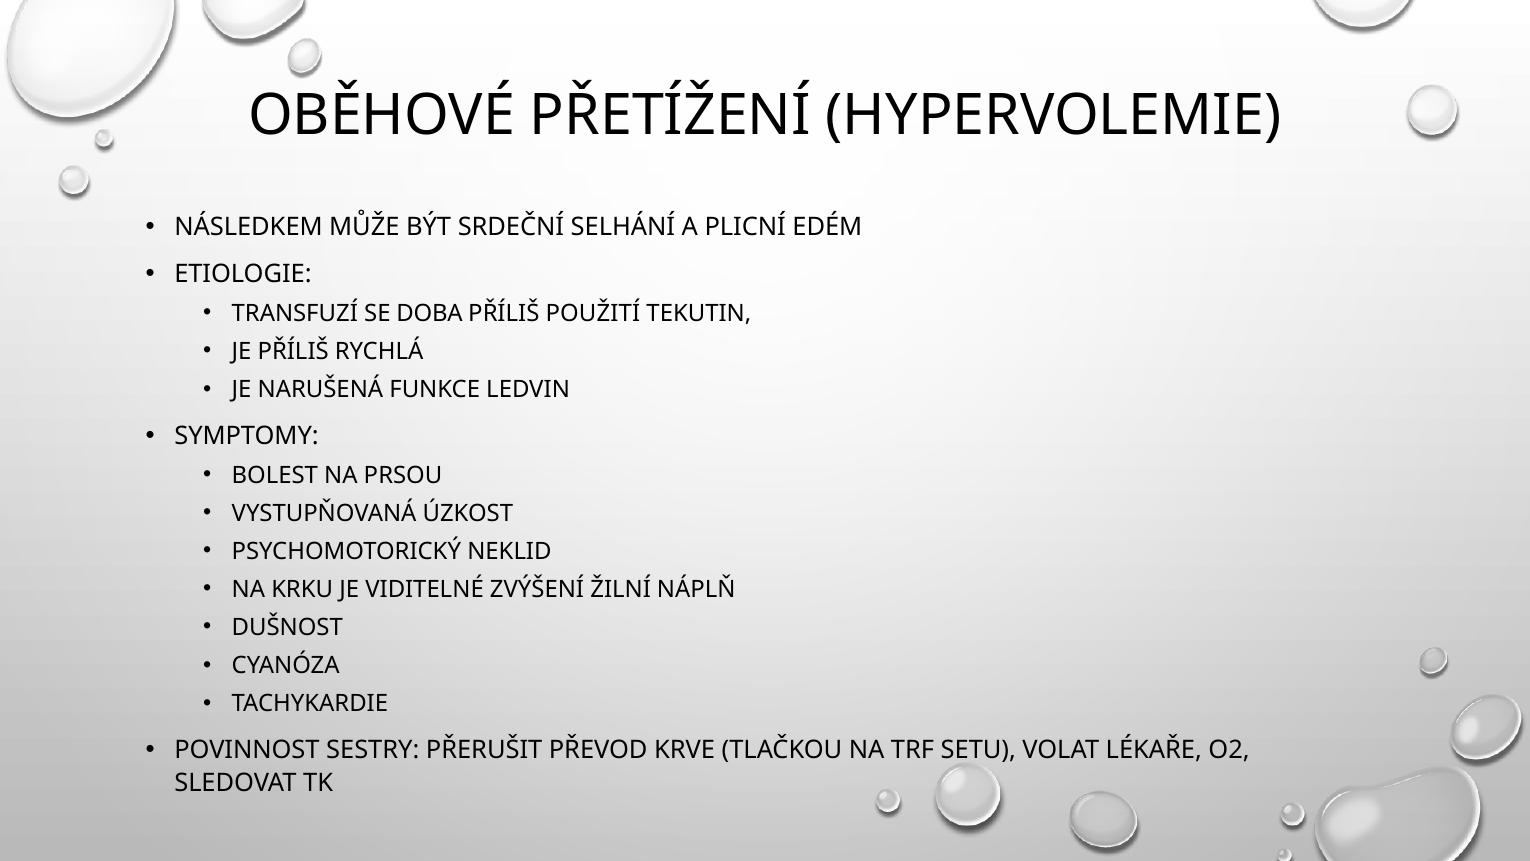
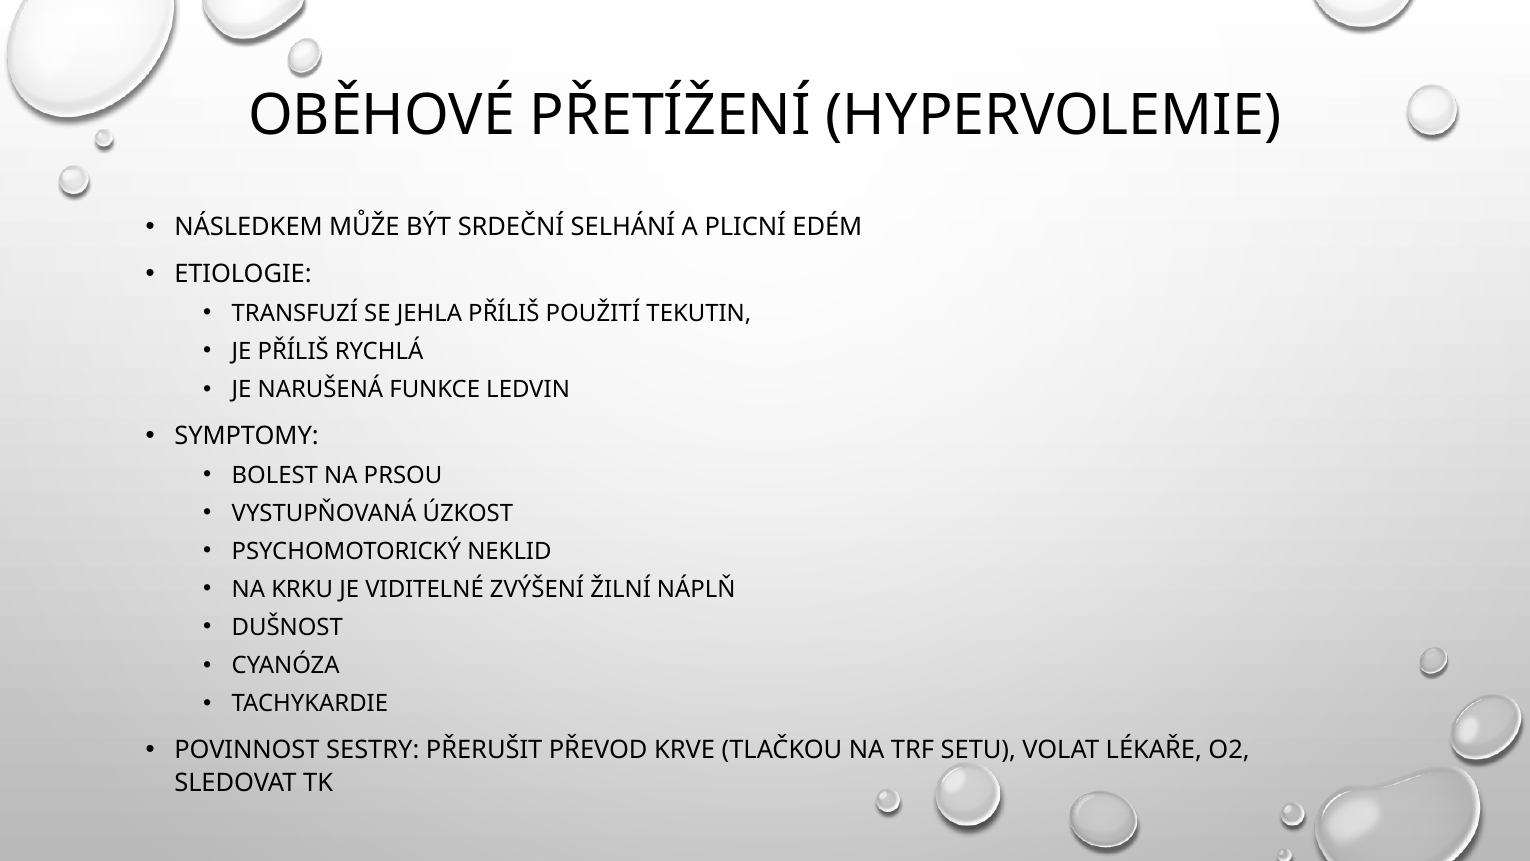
DOBA: DOBA -> JEHLA (429, 313)
